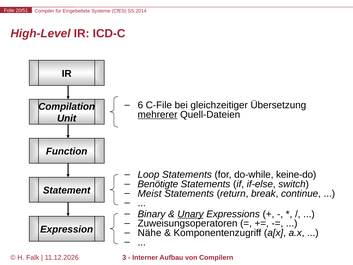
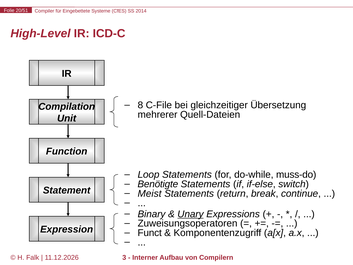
6: 6 -> 8 (140, 105)
mehrerer underline: present -> none (158, 114)
keine-do: keine-do -> muss-do (296, 175)
Nähe: Nähe -> Funct (150, 233)
